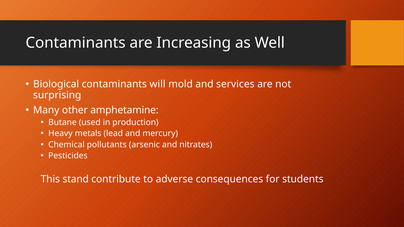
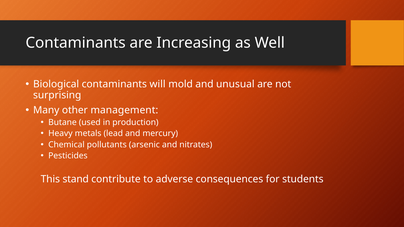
services: services -> unusual (235, 84)
amphetamine: amphetamine -> management (124, 110)
